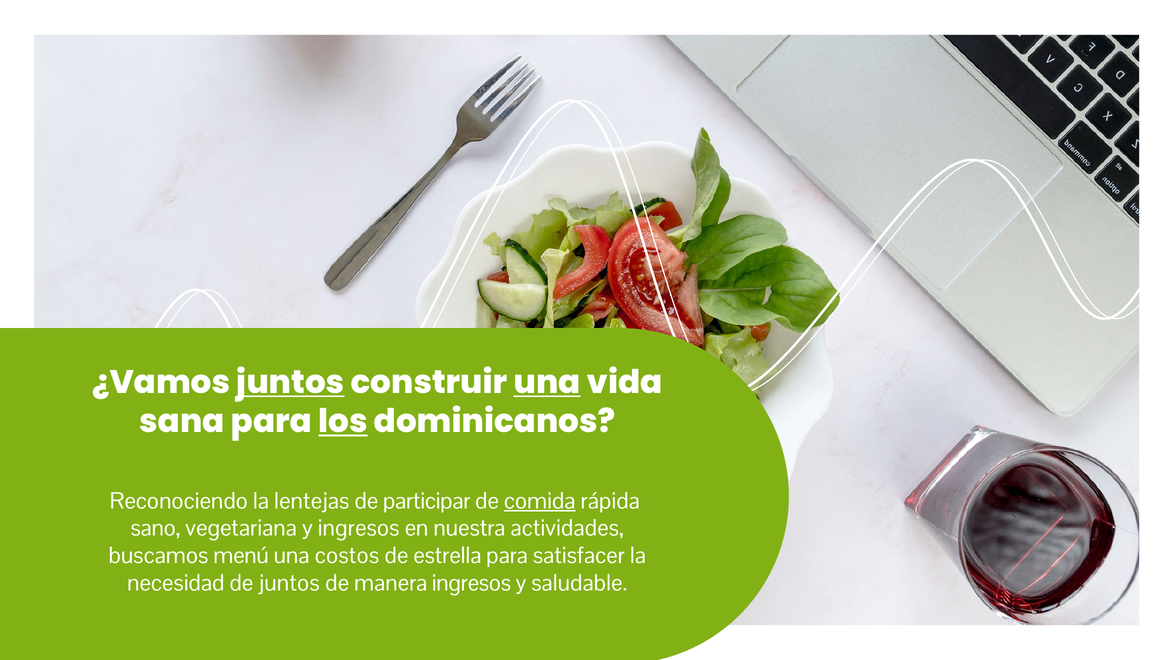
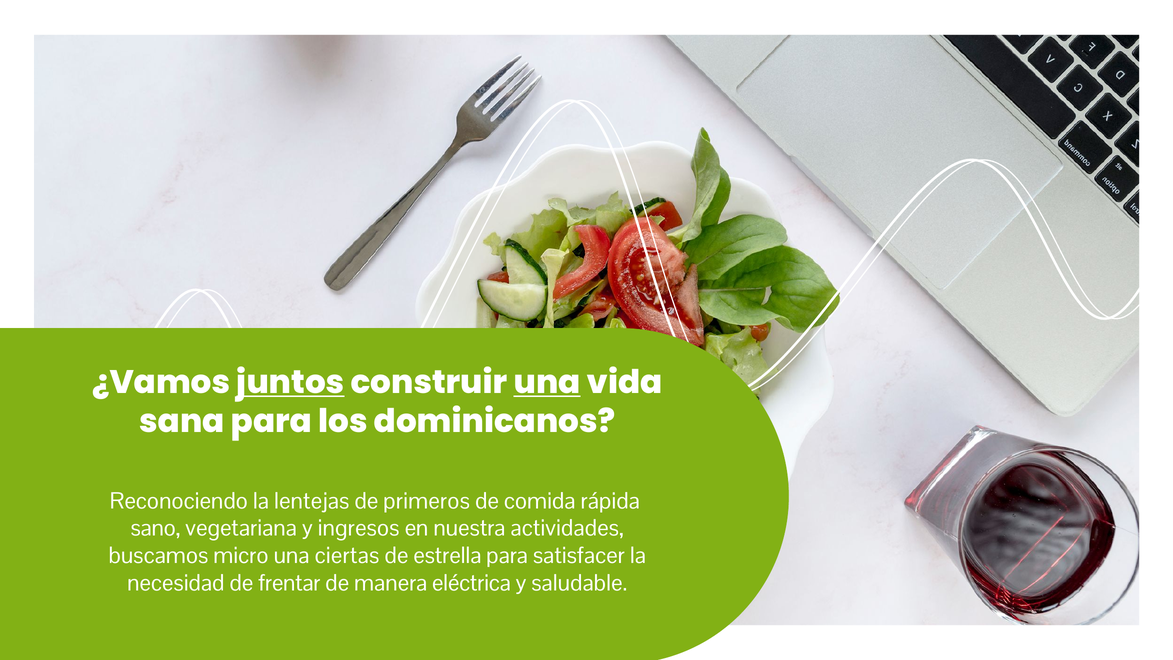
los underline: present -> none (343, 421)
participar: participar -> primeros (427, 501)
comida underline: present -> none (540, 501)
menú: menú -> micro (241, 556)
costos: costos -> ciertas (347, 556)
de juntos: juntos -> frentar (289, 583)
manera ingresos: ingresos -> eléctrica (471, 583)
